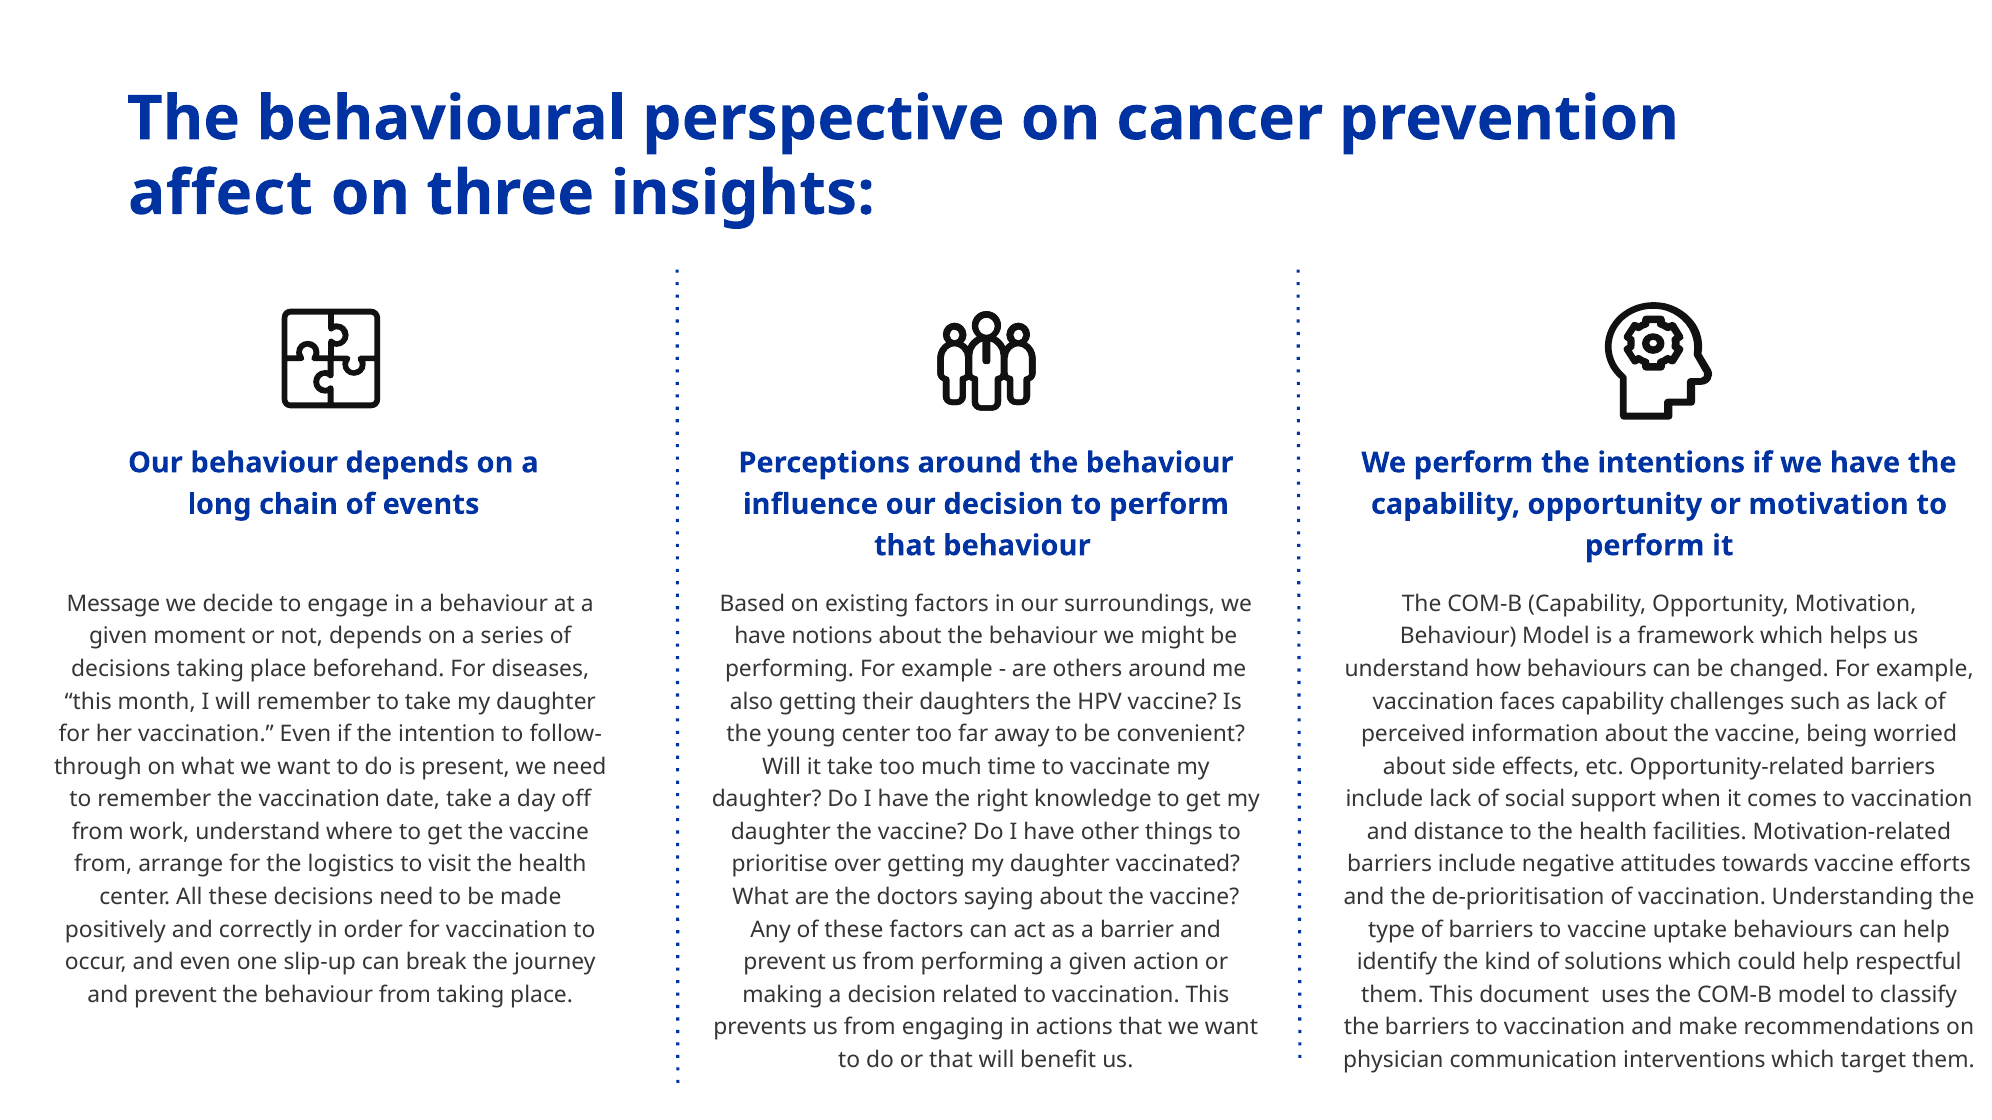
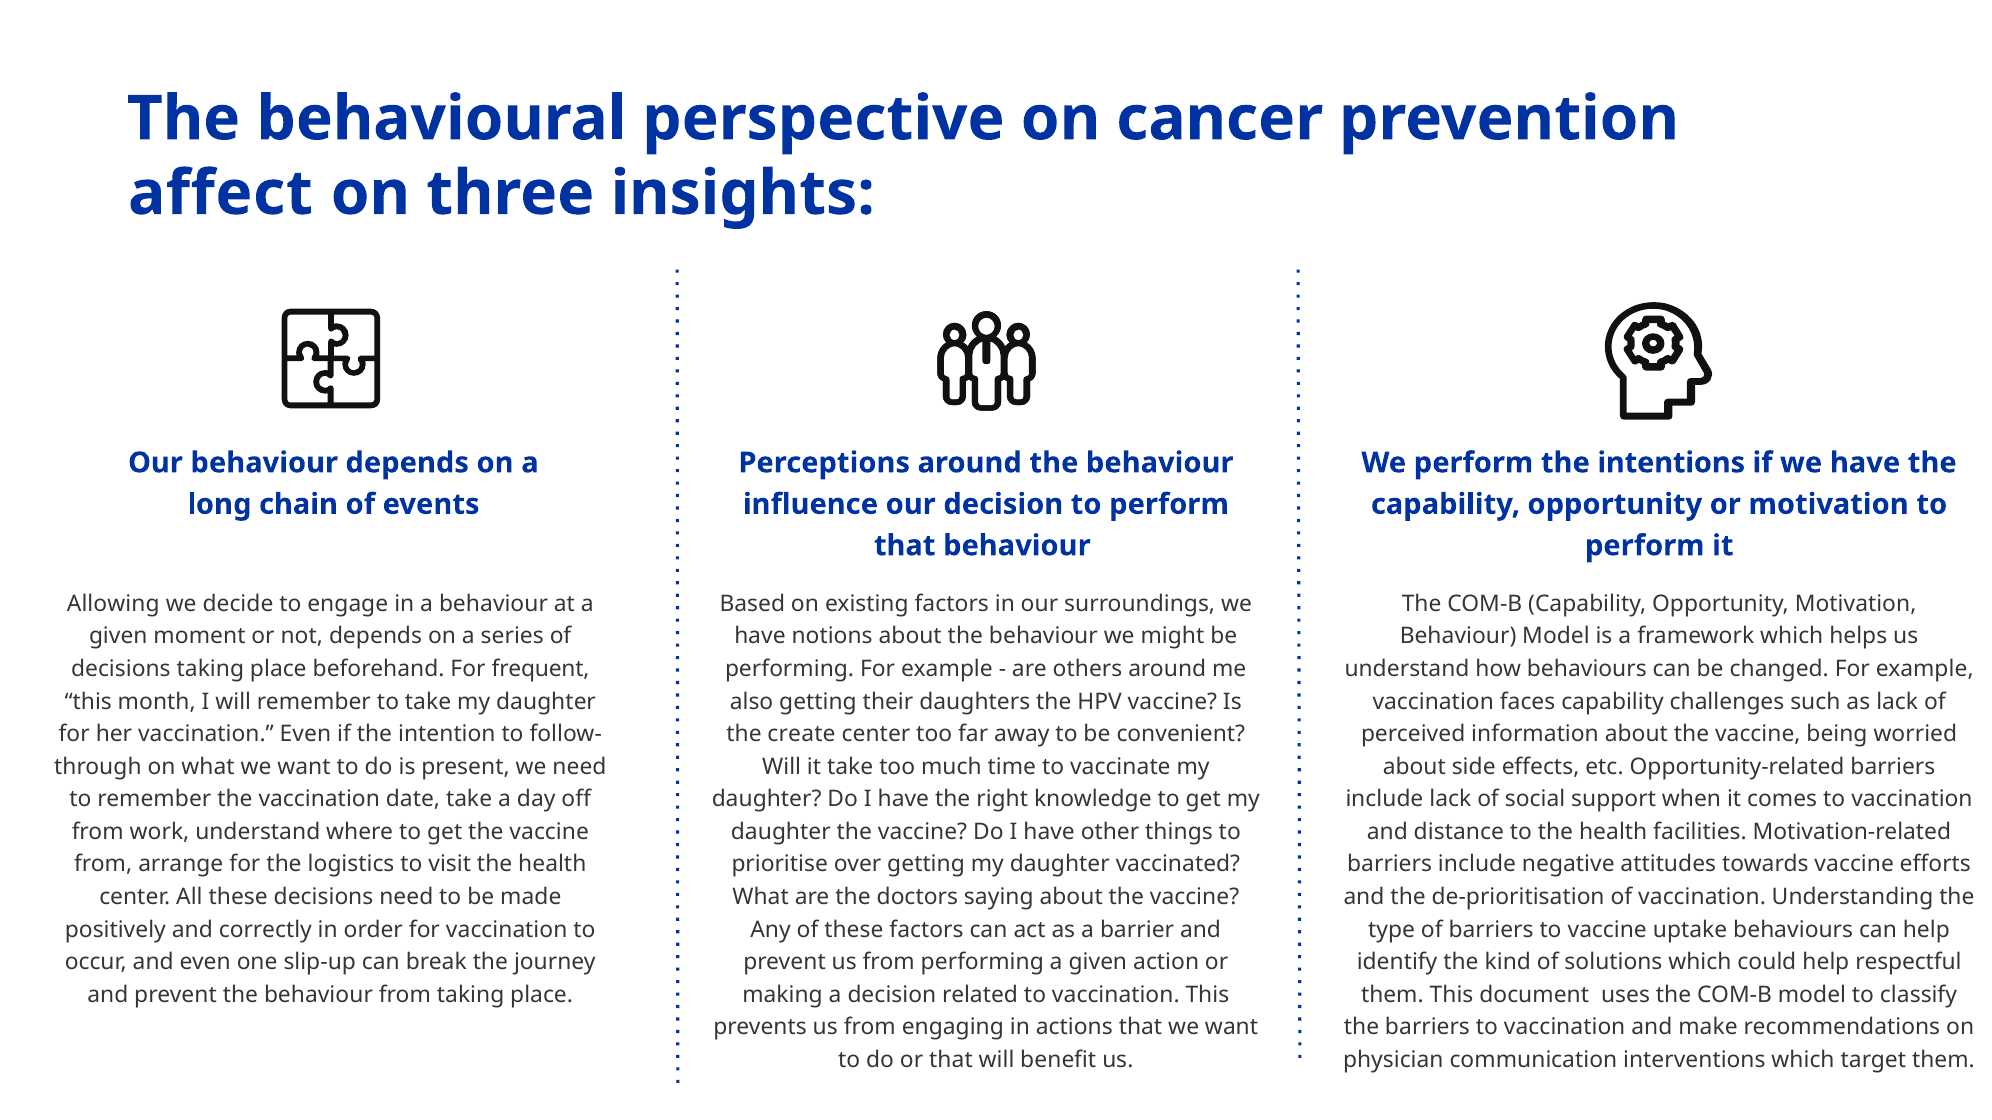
Message: Message -> Allowing (113, 604)
diseases: diseases -> frequent (541, 669)
young: young -> create (802, 734)
